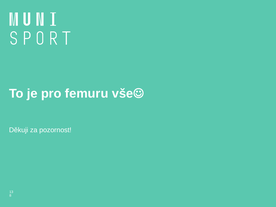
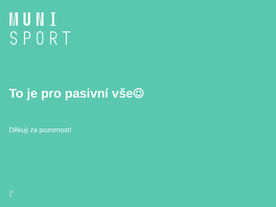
femuru: femuru -> pasivní (87, 93)
